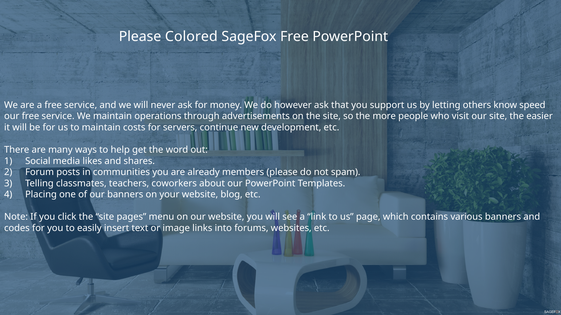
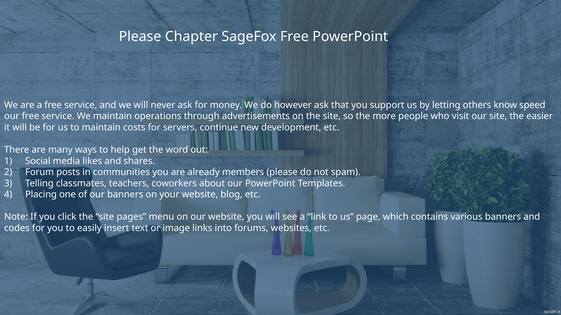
Colored: Colored -> Chapter (191, 37)
